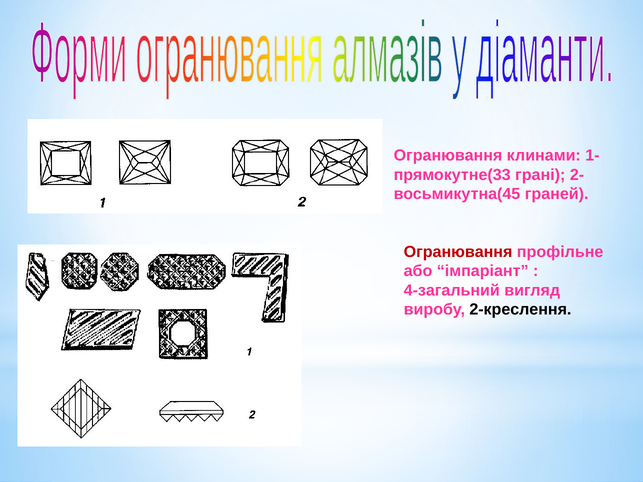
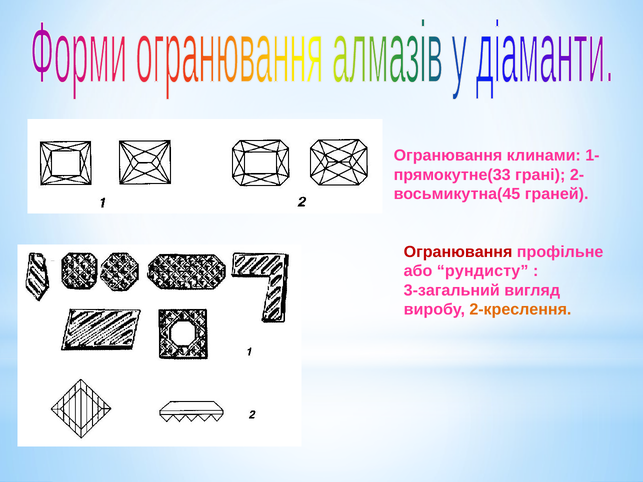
імпаріант: імпаріант -> рундисту (483, 271)
4-загальний: 4-загальний -> 3-загальний (452, 291)
2-креслення colour: black -> orange (520, 310)
